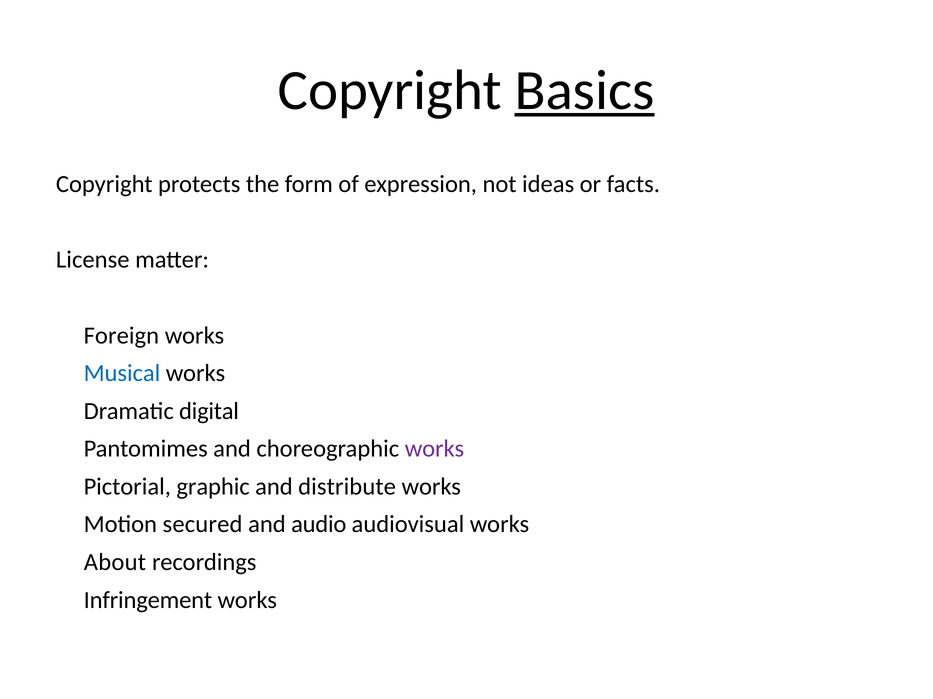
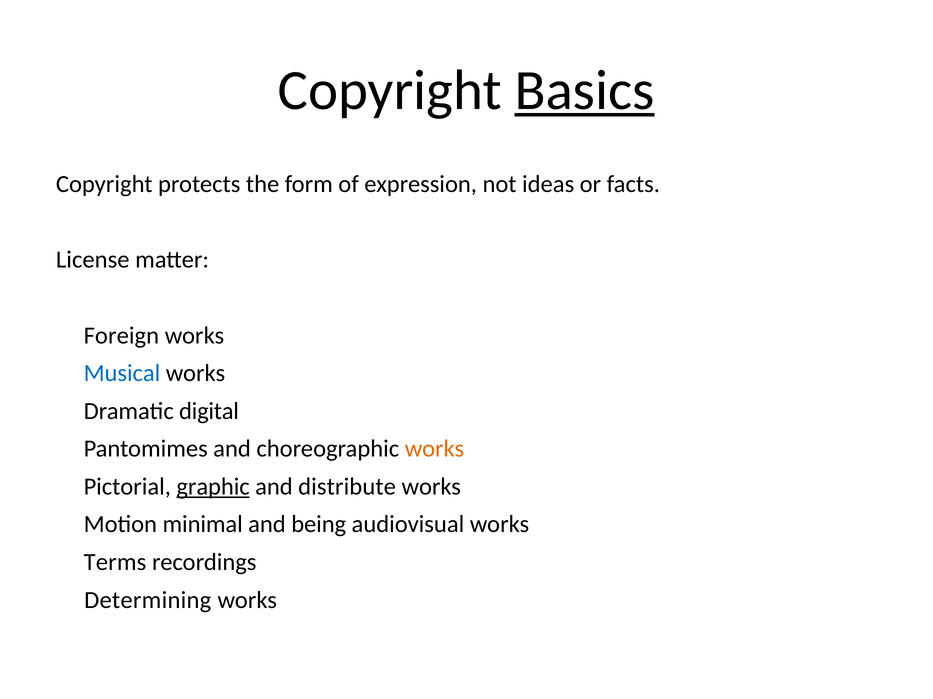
works colour: purple -> orange (434, 449)
graphic underline: none -> present (213, 487)
secured: secured -> minimal (203, 525)
audio: audio -> being (319, 525)
About: About -> Terms (115, 563)
Infringement: Infringement -> Determining (148, 601)
